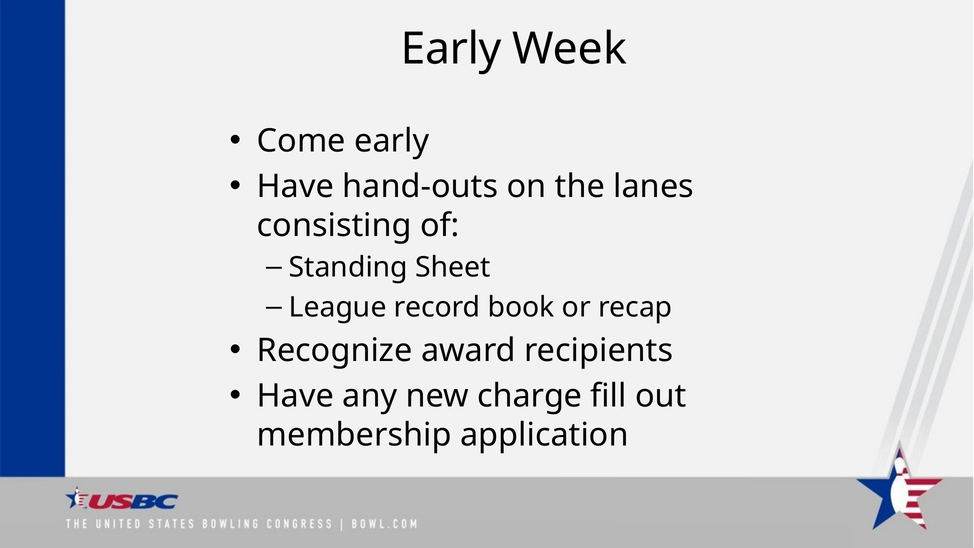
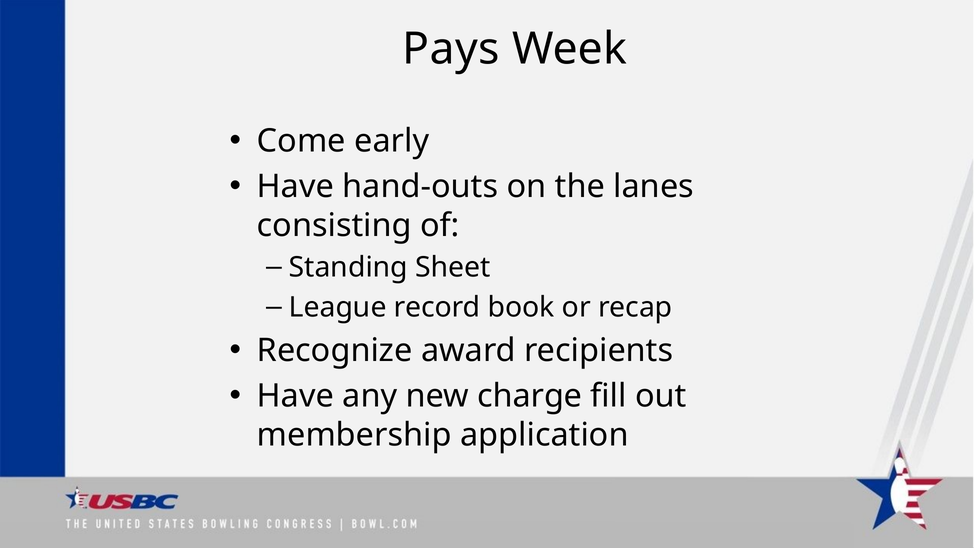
Early: Early -> Pays (451, 49)
